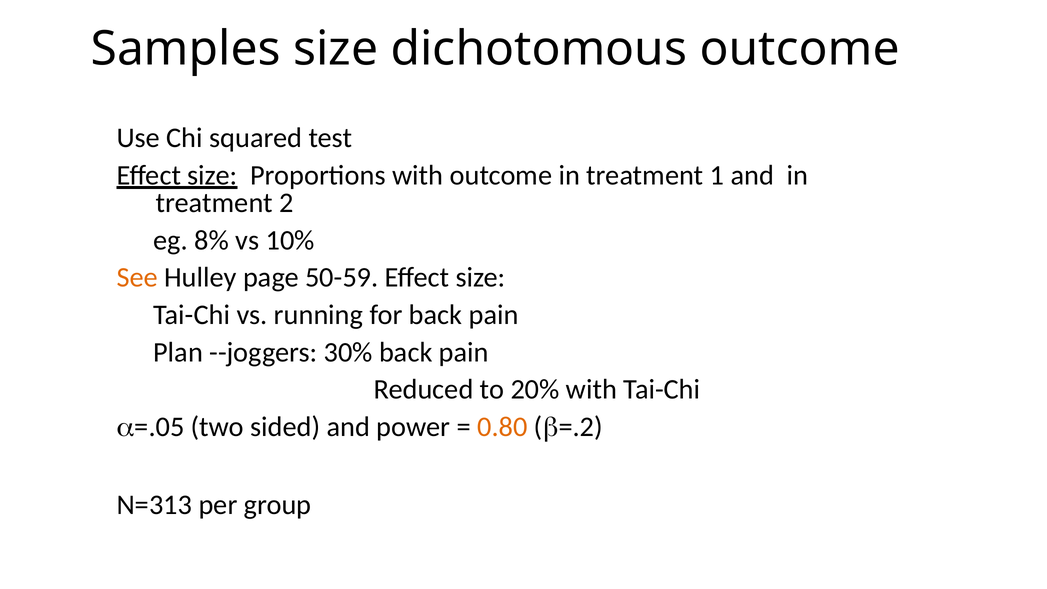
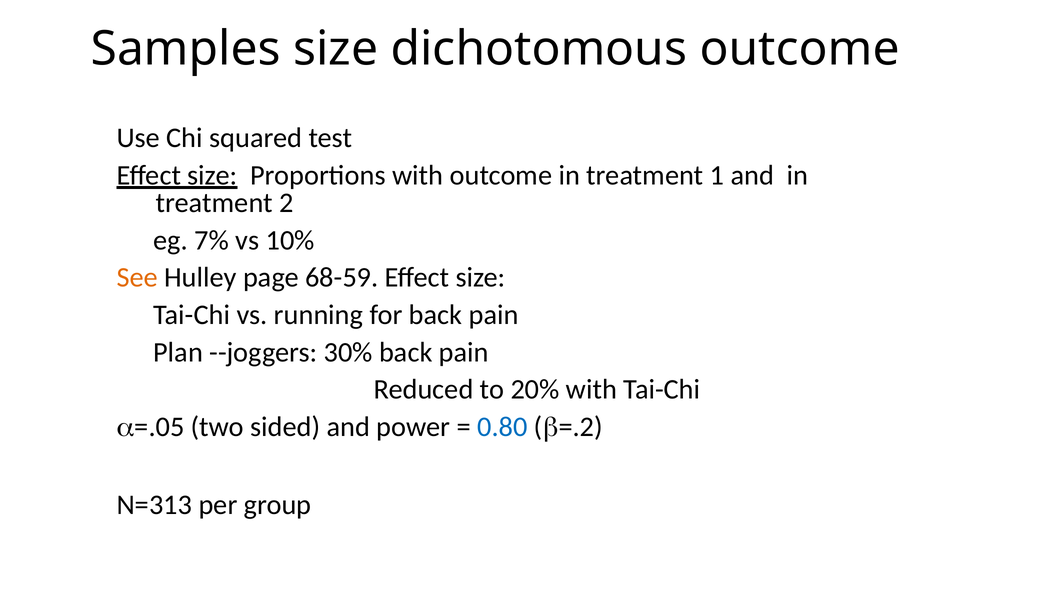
8%: 8% -> 7% (212, 240)
50-59: 50-59 -> 68-59 (342, 278)
0.80 colour: orange -> blue (502, 427)
